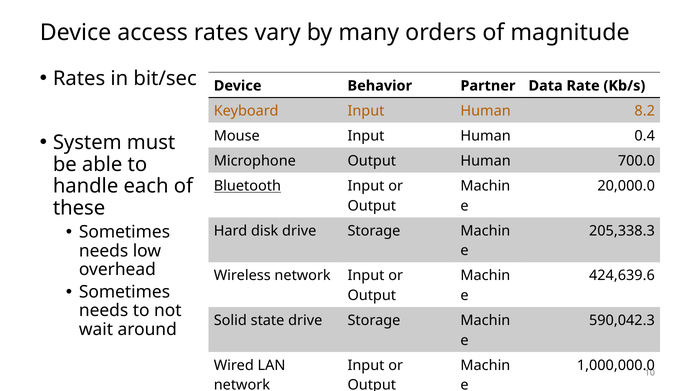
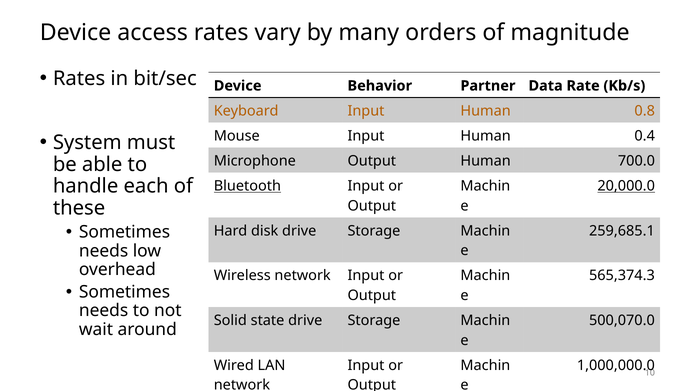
8.2: 8.2 -> 0.8 (645, 111)
20,000.0 underline: none -> present (626, 186)
205,338.3: 205,338.3 -> 259,685.1 (622, 231)
424,639.6: 424,639.6 -> 565,374.3 (622, 276)
590,042.3: 590,042.3 -> 500,070.0 (622, 320)
